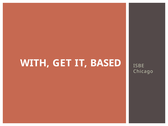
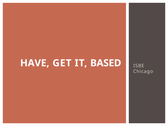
WITH: WITH -> HAVE (35, 63)
